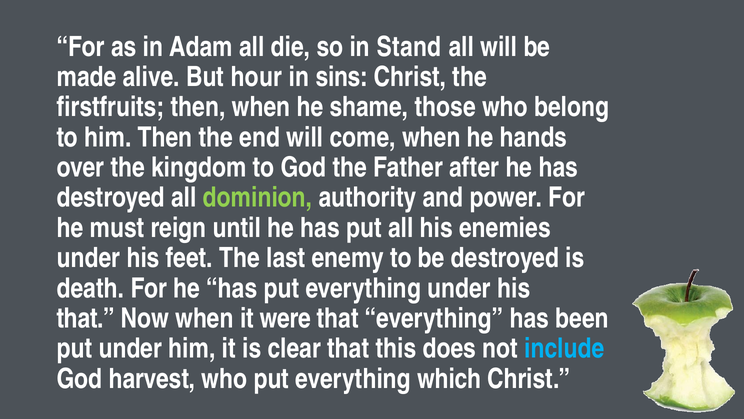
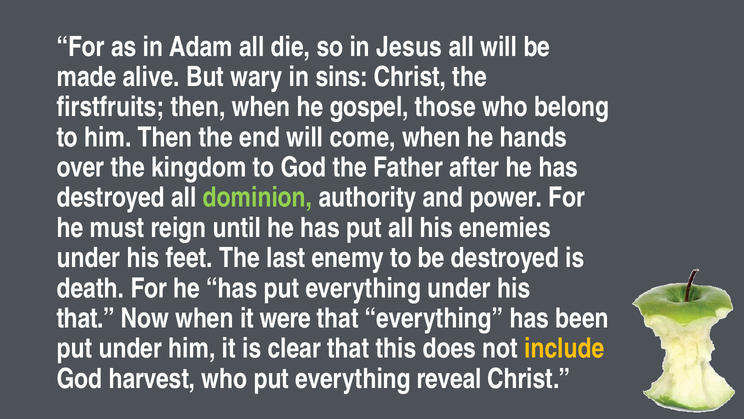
Stand: Stand -> Jesus (409, 47)
hour: hour -> wary (257, 77)
shame: shame -> gospel (369, 107)
include colour: light blue -> yellow (564, 348)
which: which -> reveal (449, 378)
